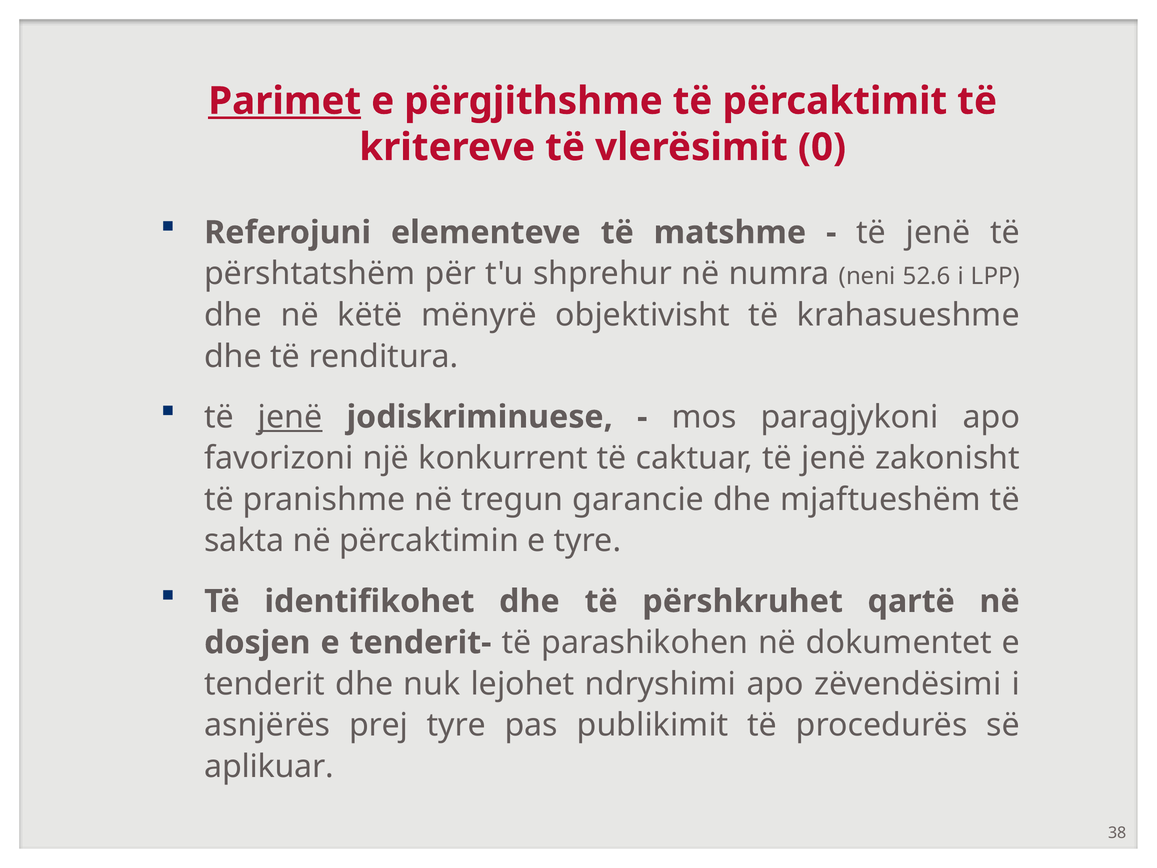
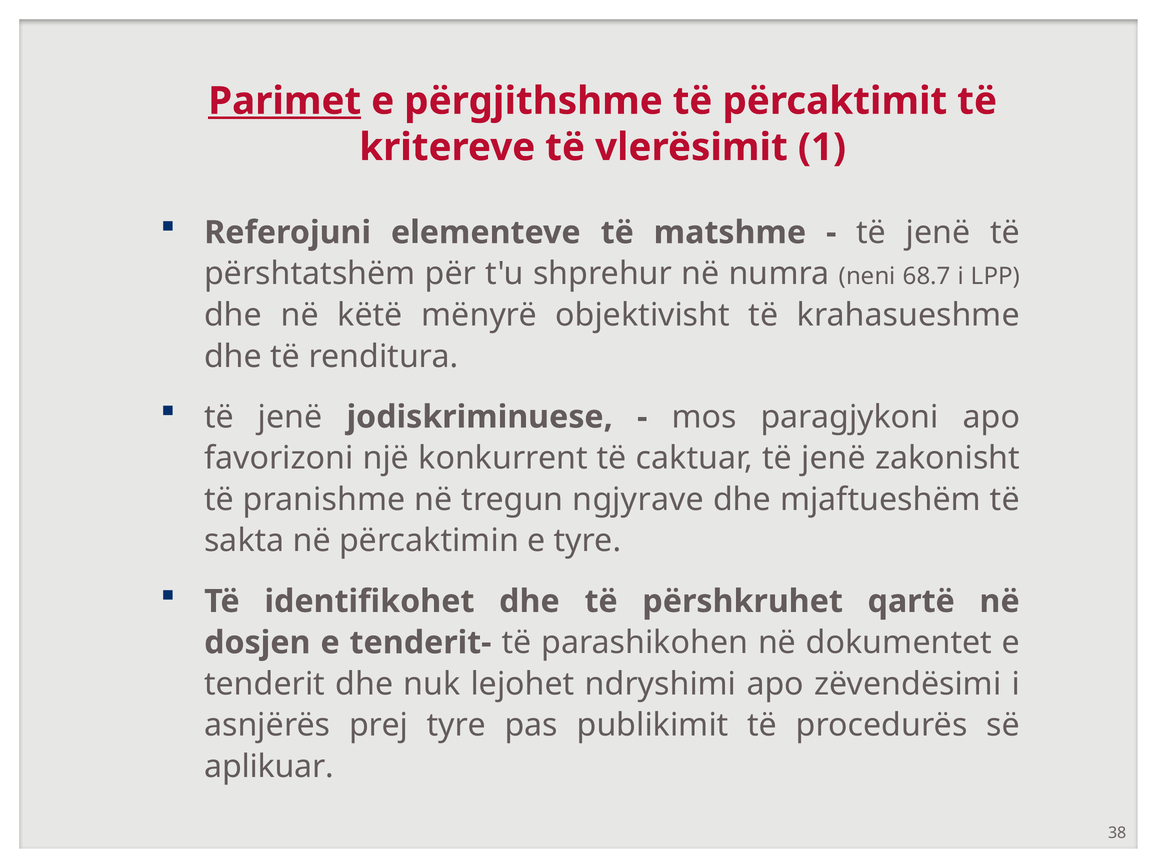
0: 0 -> 1 (822, 147)
52.6: 52.6 -> 68.7 (927, 276)
jenë underline: present -> none (290, 417)
garancie: garancie -> ngjyrave (638, 499)
